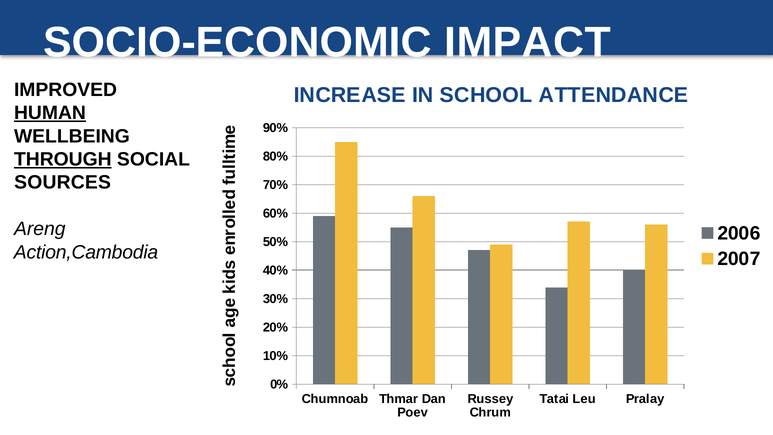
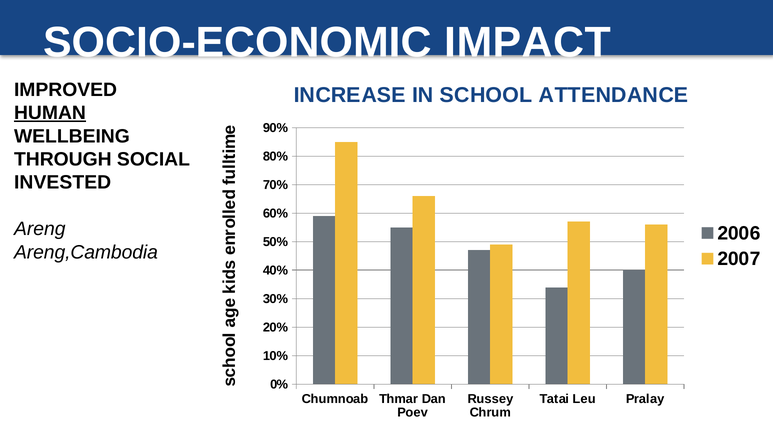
THROUGH underline: present -> none (63, 159)
SOURCES: SOURCES -> INVESTED (63, 182)
Action,Cambodia: Action,Cambodia -> Areng,Cambodia (86, 252)
